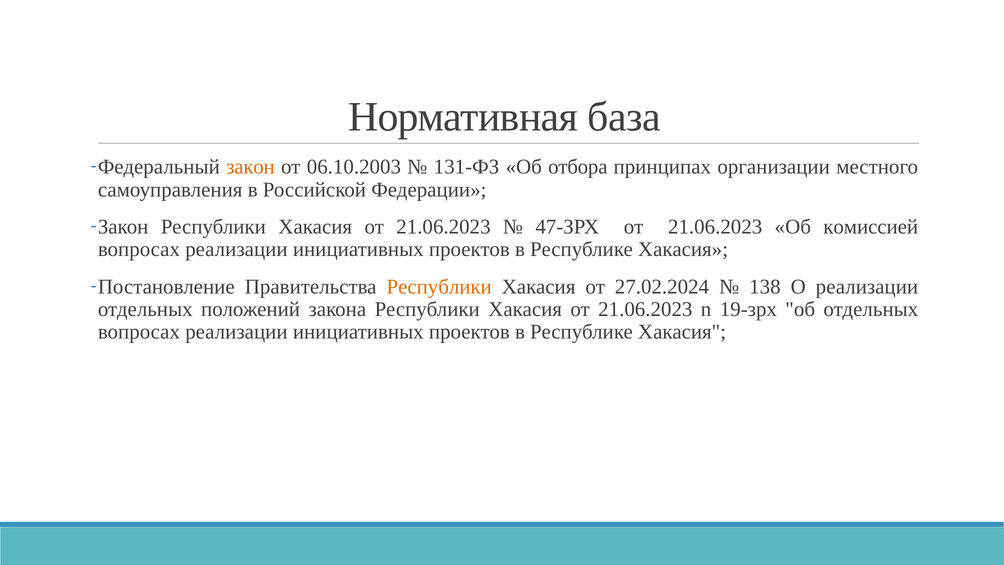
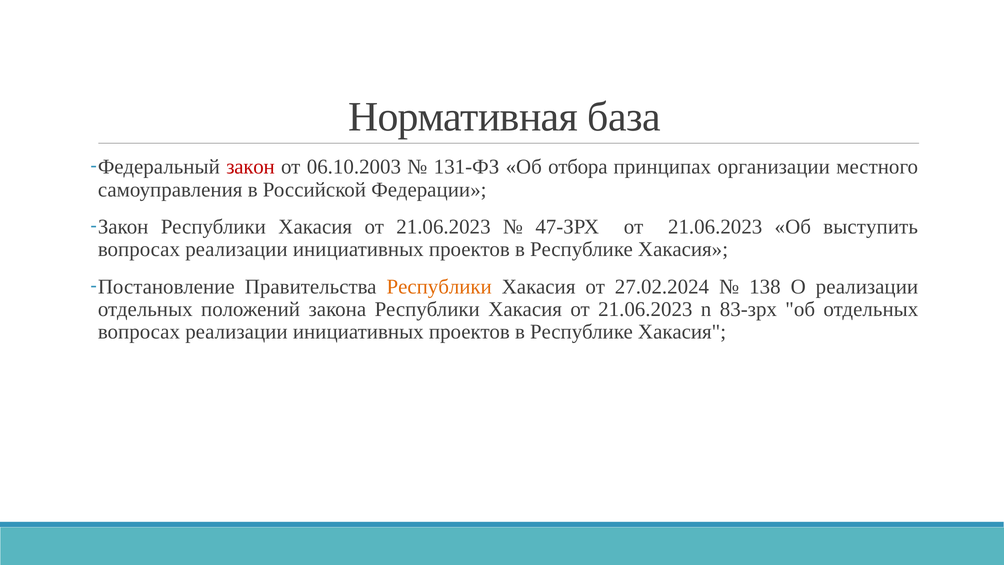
закон colour: orange -> red (251, 167)
комиссией: комиссией -> выступить (871, 227)
19-зрх: 19-зрх -> 83-зрх (748, 309)
